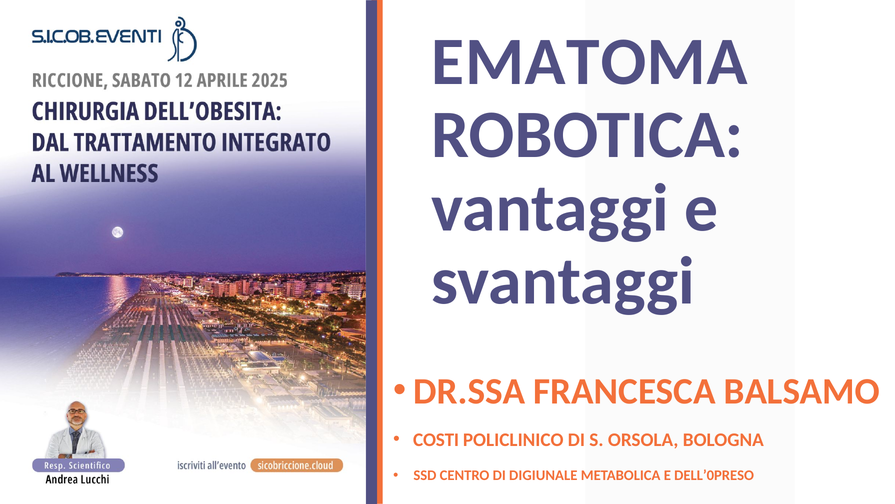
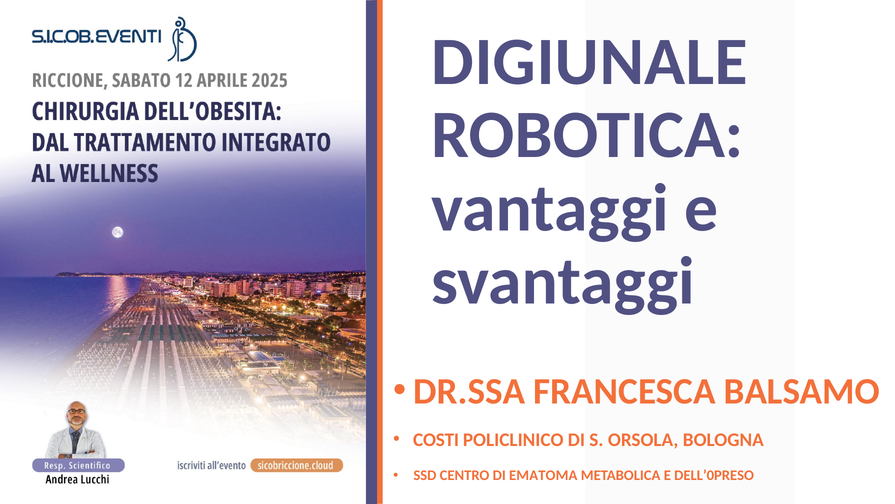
EMATOMA: EMATOMA -> DIGIUNALE (590, 62)
DIGIUNALE: DIGIUNALE -> EMATOMA (543, 475)
